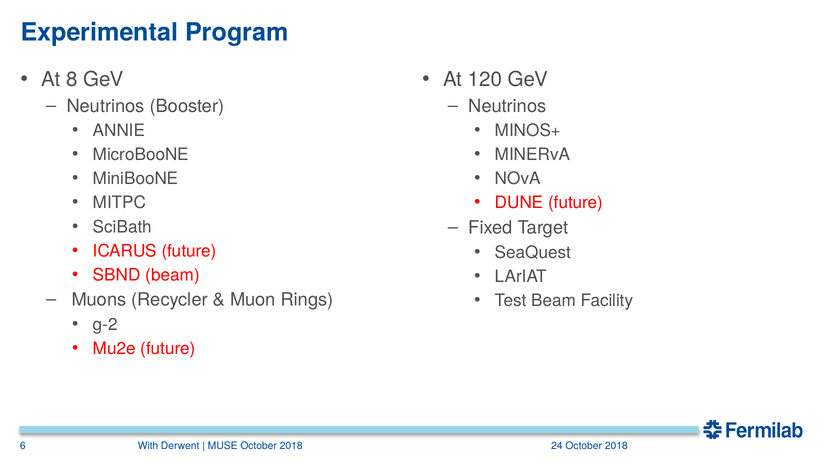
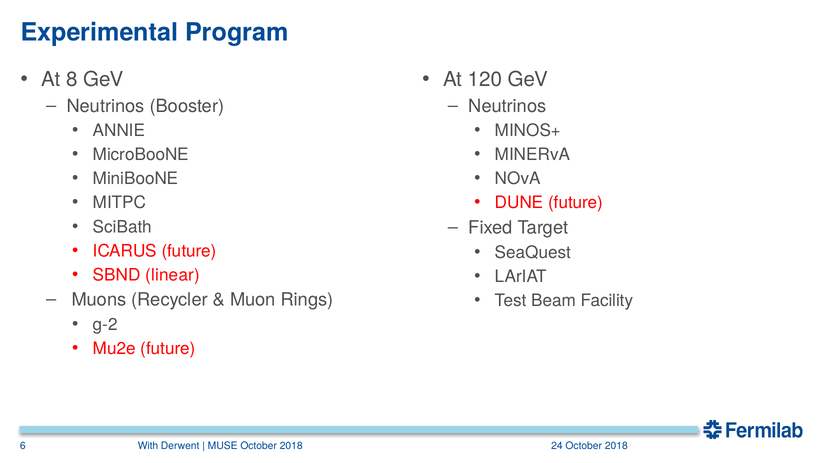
SBND beam: beam -> linear (173, 275)
